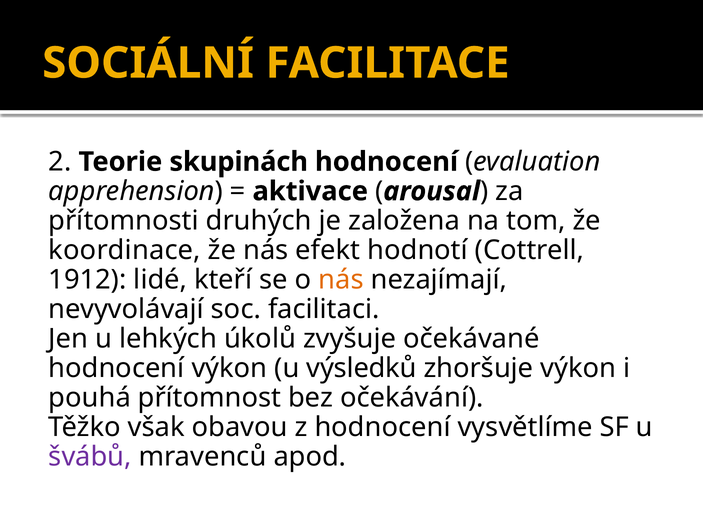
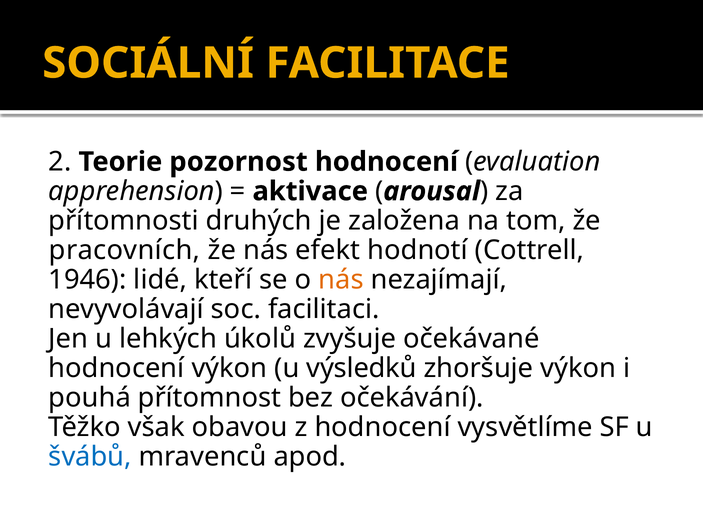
skupinách: skupinách -> pozornost (239, 162)
koordinace: koordinace -> pracovních (124, 250)
1912: 1912 -> 1946 (87, 280)
švábů colour: purple -> blue (90, 457)
